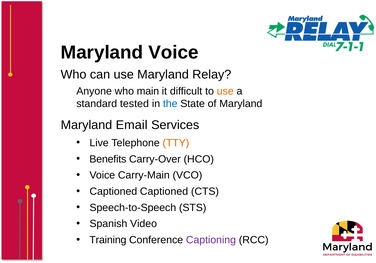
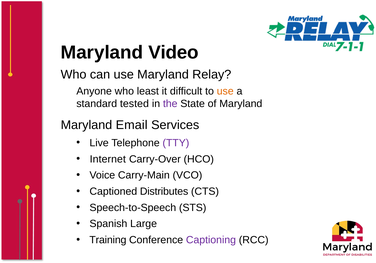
Maryland Voice: Voice -> Video (174, 52)
main: main -> least (148, 91)
the colour: blue -> purple (170, 104)
TTY colour: orange -> purple (176, 143)
Benefits: Benefits -> Internet (108, 159)
Captioned Captioned: Captioned -> Distributes (164, 192)
Video: Video -> Large (144, 224)
